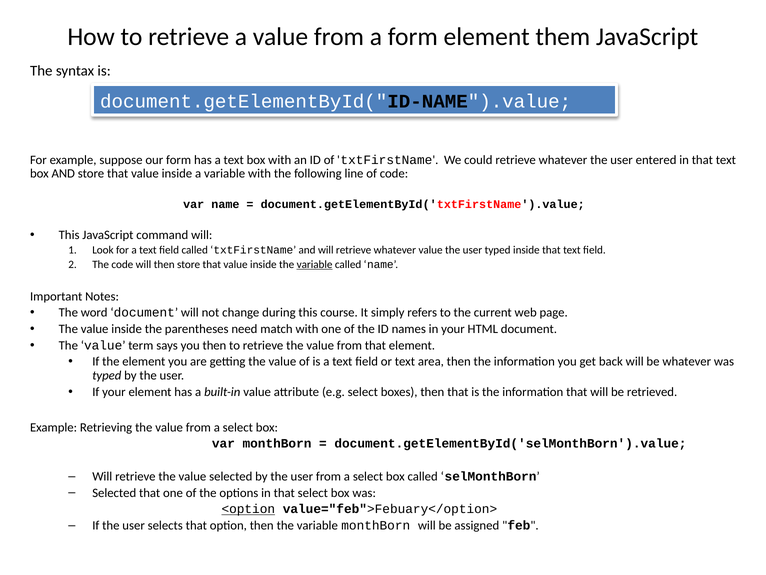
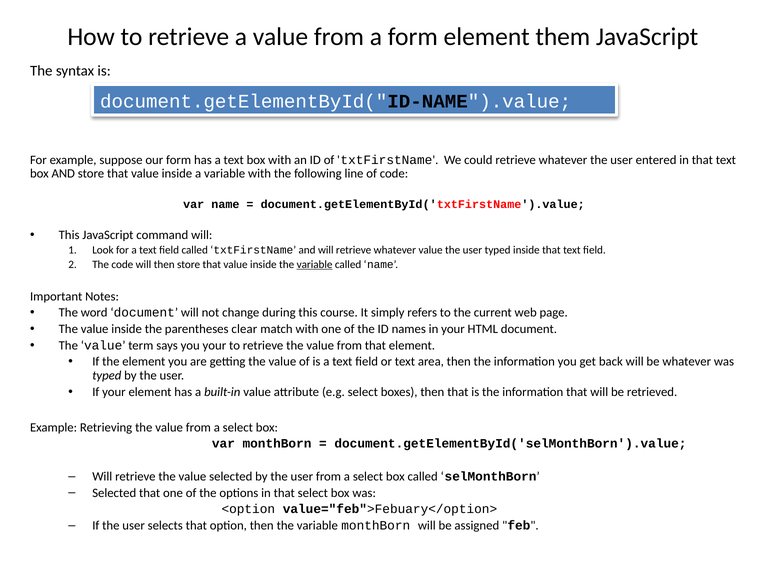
need: need -> clear (244, 329)
you then: then -> your (214, 345)
<option underline: present -> none (248, 509)
